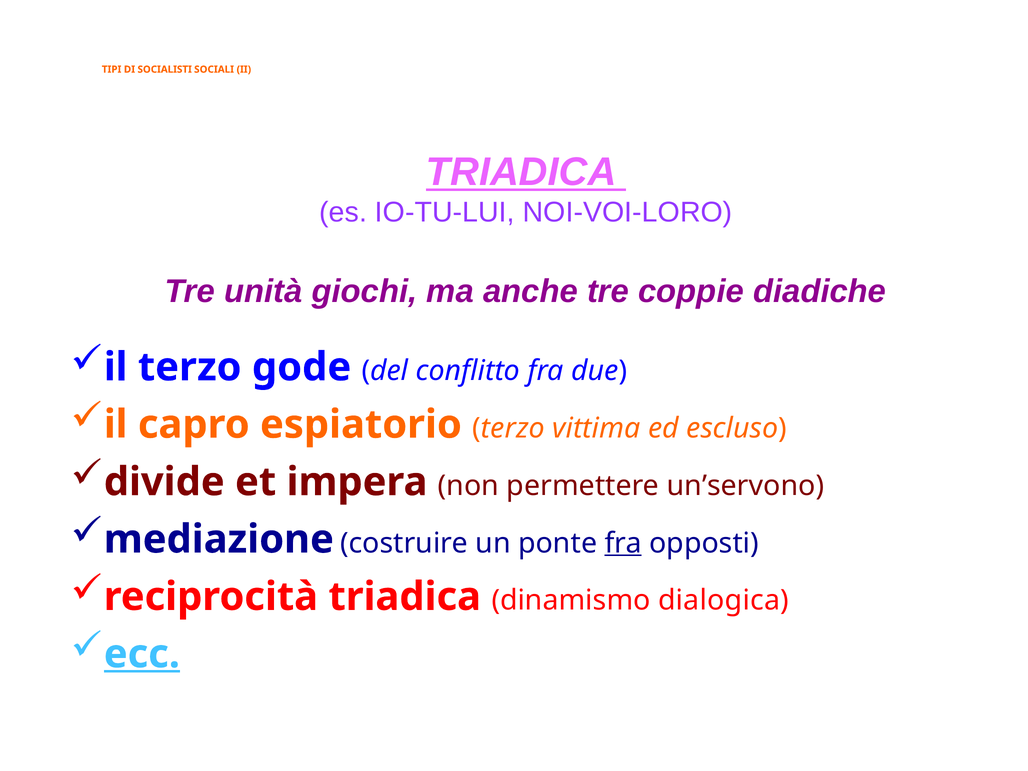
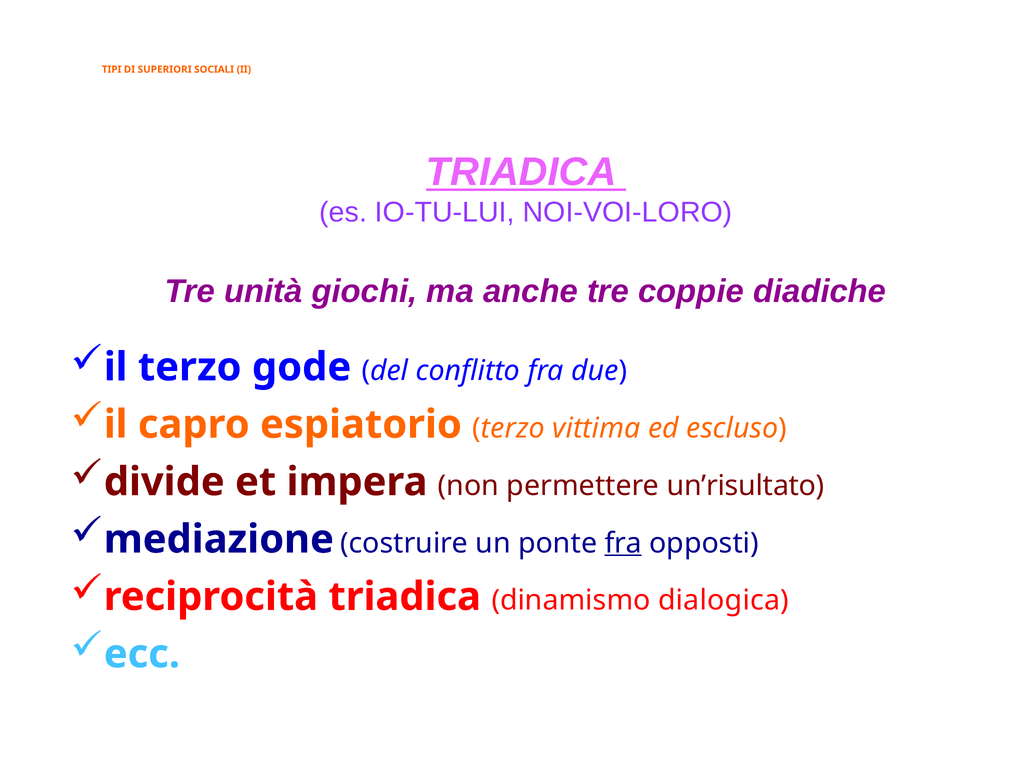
SOCIALISTI: SOCIALISTI -> SUPERIORI (165, 69)
un’servono: un’servono -> un’risultato (746, 486)
ecc underline: present -> none (142, 654)
